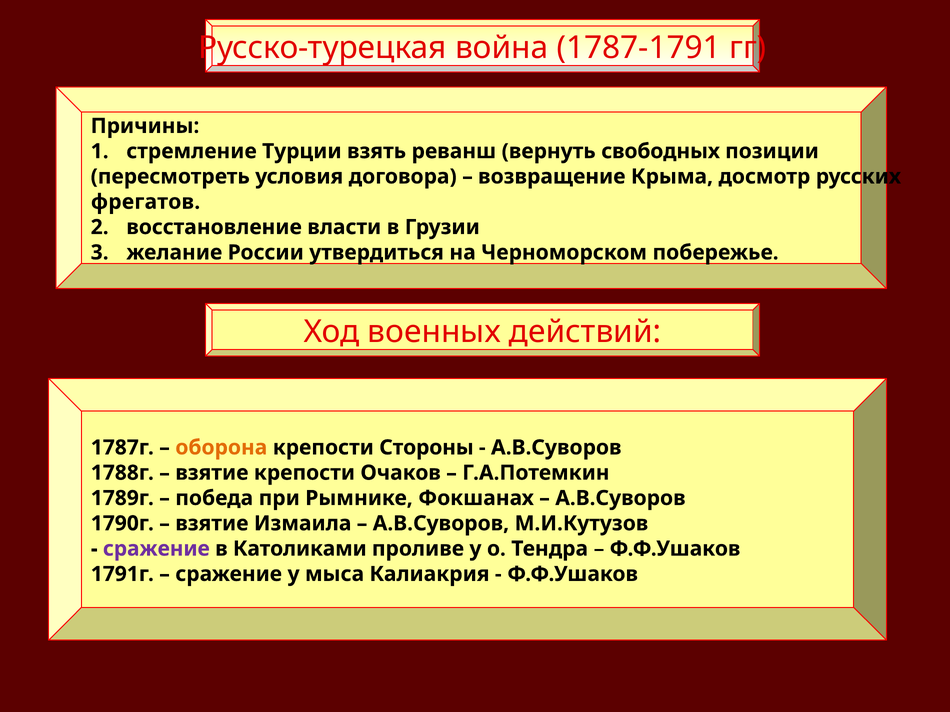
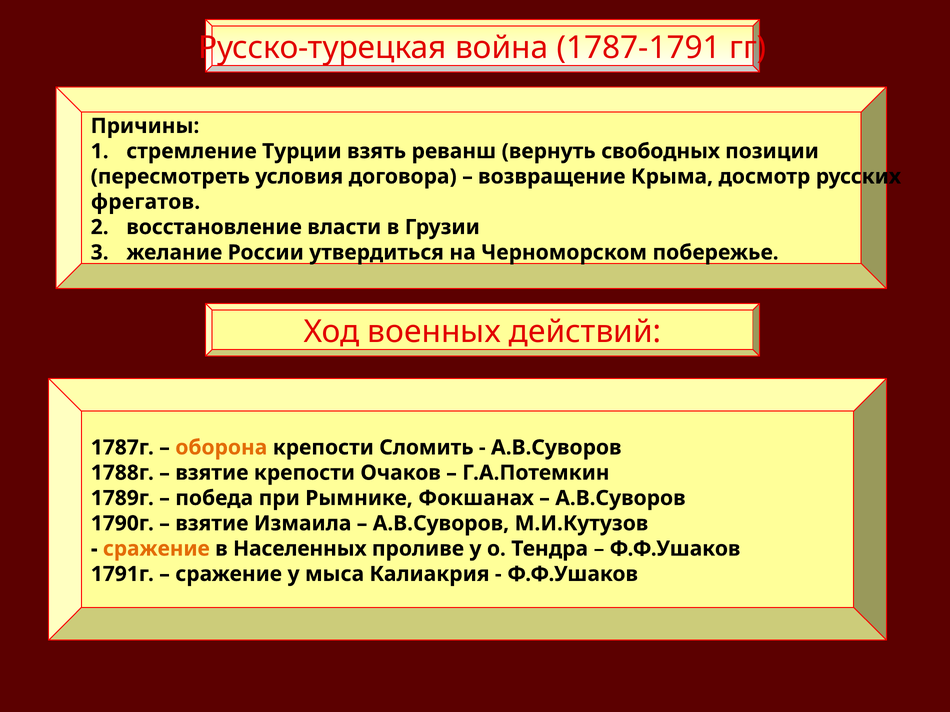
Стороны: Стороны -> Сломить (426, 448)
сражение colour: purple -> orange (156, 549)
Католиками: Католиками -> Населенных (300, 549)
